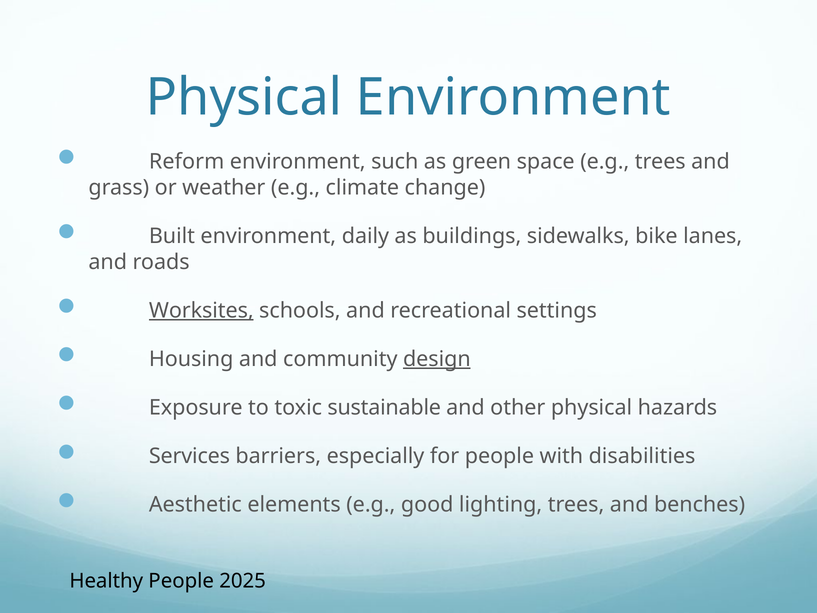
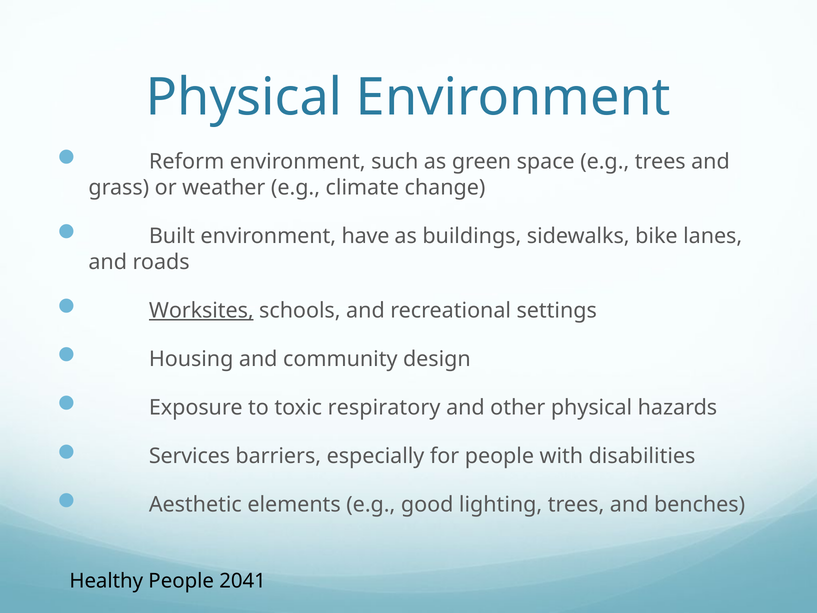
daily: daily -> have (365, 236)
design underline: present -> none (437, 359)
sustainable: sustainable -> respiratory (384, 407)
2025: 2025 -> 2041 (243, 581)
